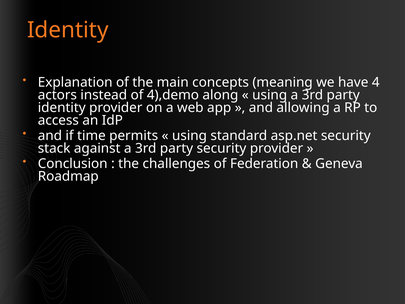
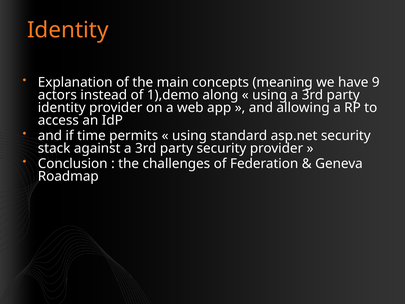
4: 4 -> 9 (376, 82)
4),demo: 4),demo -> 1),demo (173, 95)
